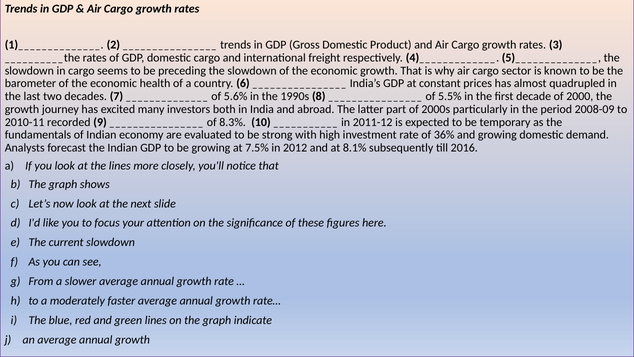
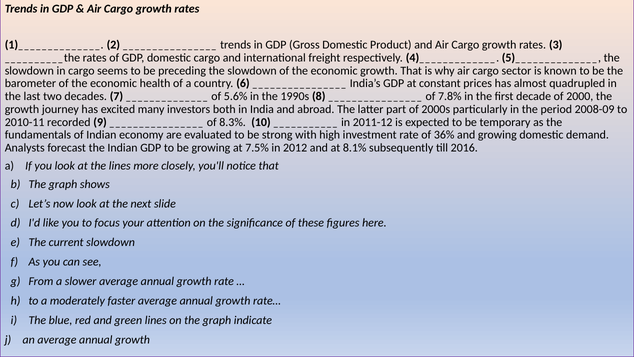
5.5%: 5.5% -> 7.8% (450, 96)
